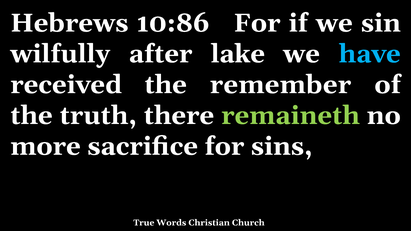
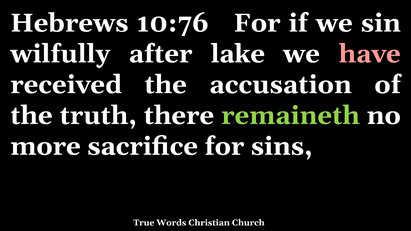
10:86: 10:86 -> 10:76 (173, 23)
have colour: light blue -> pink (370, 54)
remember: remember -> accusation (281, 85)
